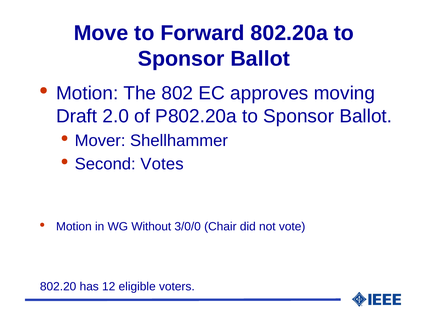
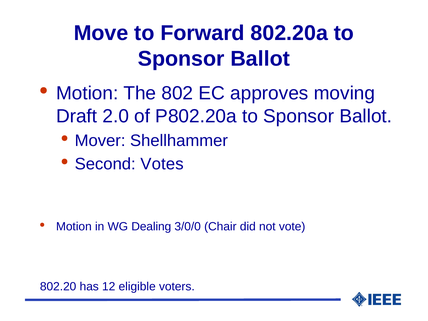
Without: Without -> Dealing (151, 227)
